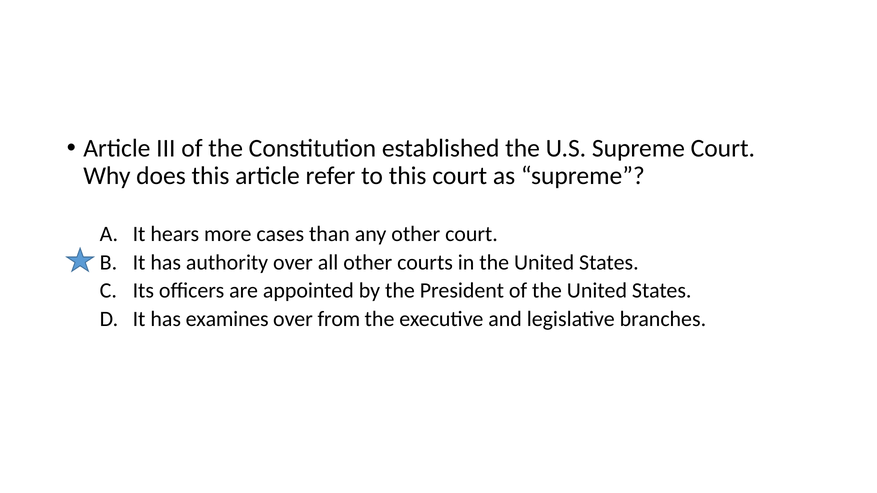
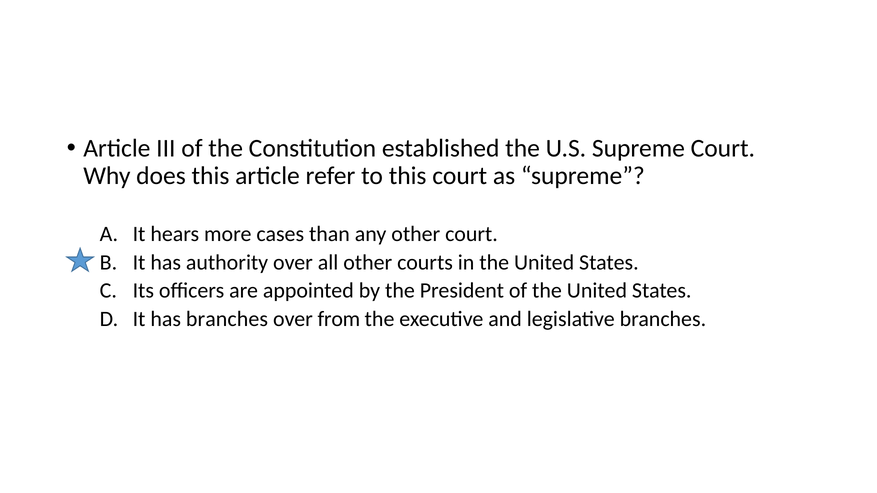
has examines: examines -> branches (227, 319)
